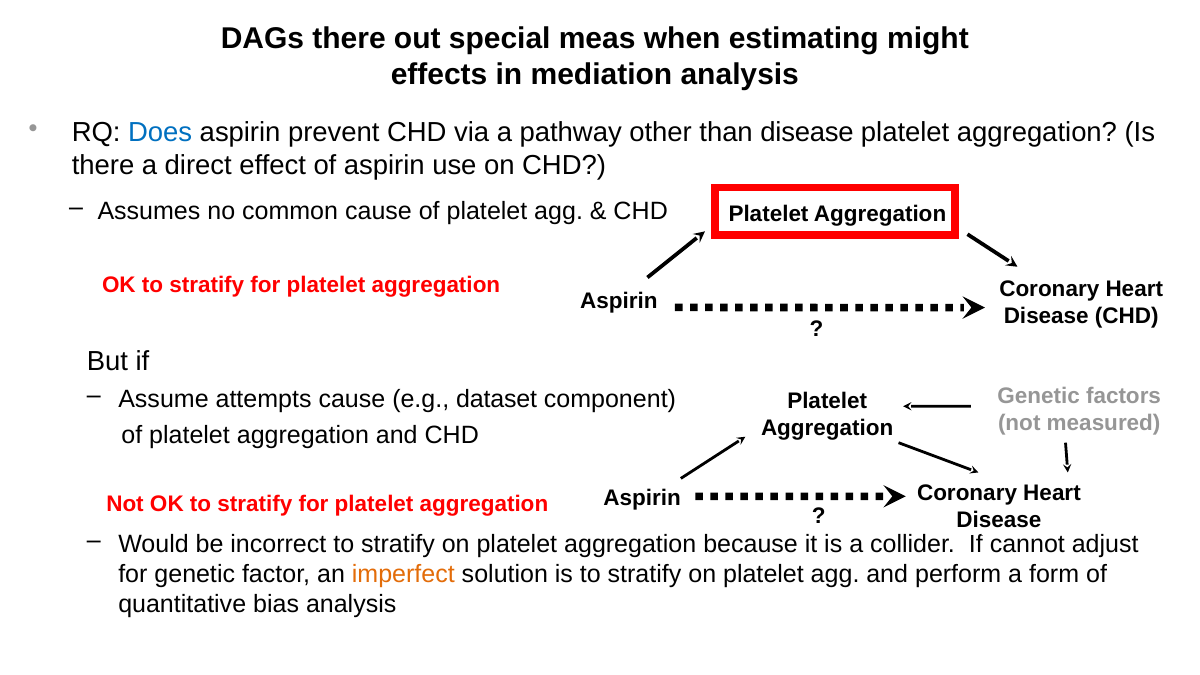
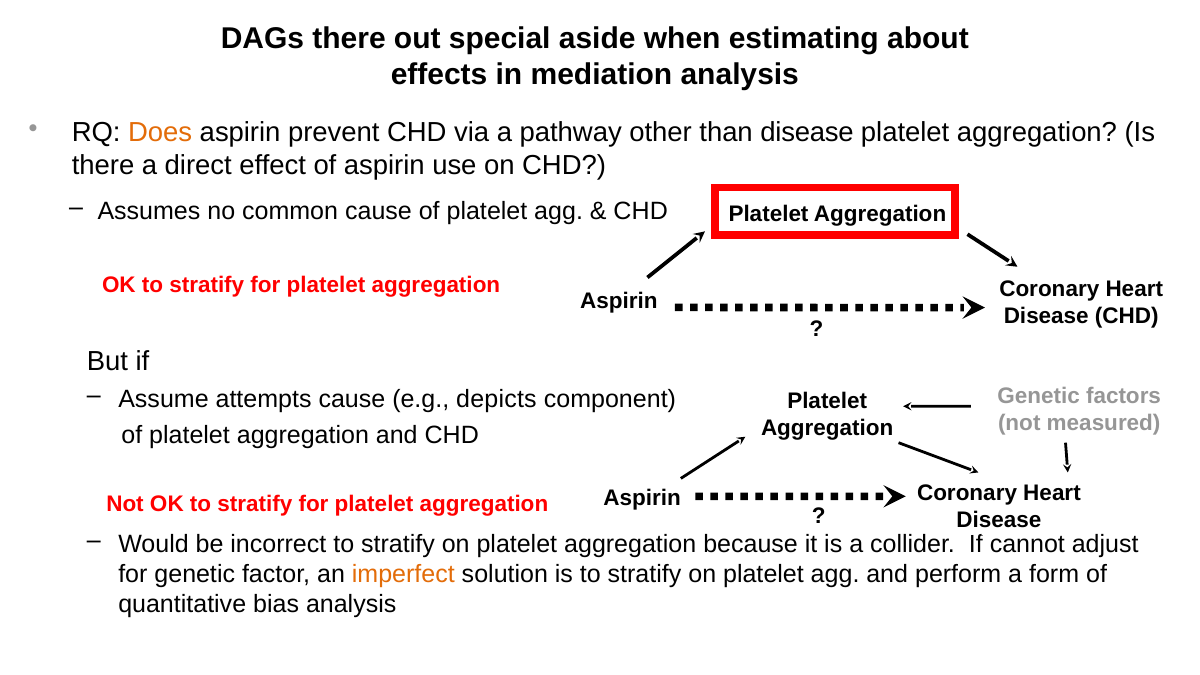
meas: meas -> aside (597, 39)
might: might -> about (928, 39)
Does colour: blue -> orange (160, 133)
dataset: dataset -> depicts (496, 399)
